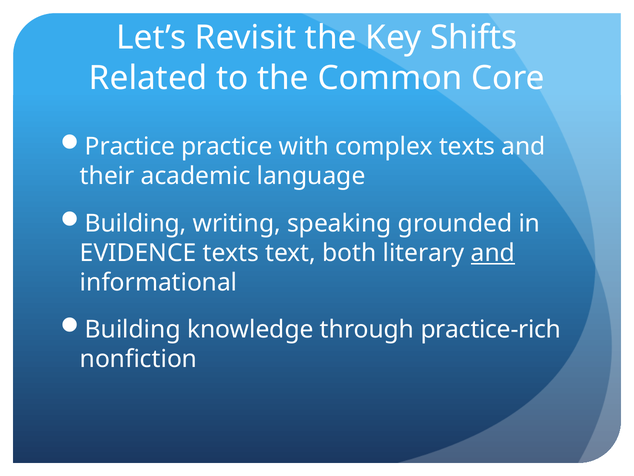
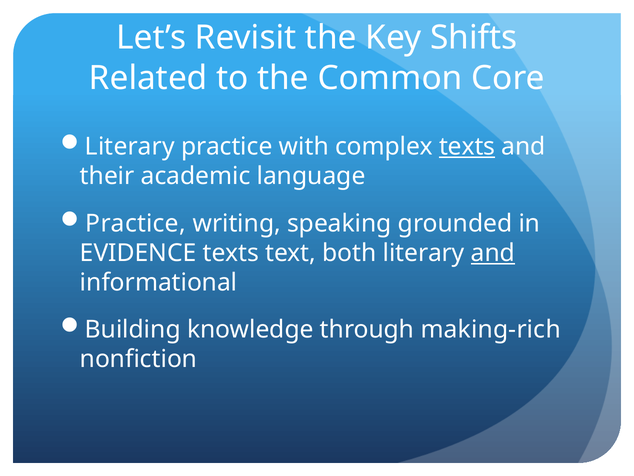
Practice: Practice -> Literary (130, 146)
texts underline: none -> present (467, 146)
Building: Building -> Practice (136, 223)
practice-rich: practice-rich -> making-rich (491, 329)
